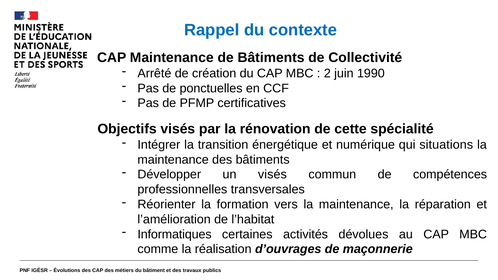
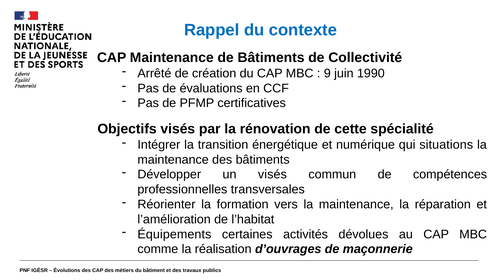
2: 2 -> 9 (327, 73)
ponctuelles: ponctuelles -> évaluations (211, 88)
Informatiques: Informatiques -> Équipements (174, 234)
